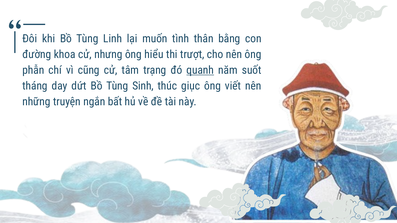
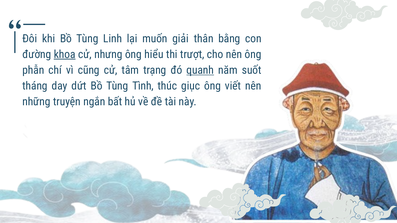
tình: tình -> giải (181, 39)
khoa underline: none -> present (65, 54)
Sinh: Sinh -> Tình (143, 86)
